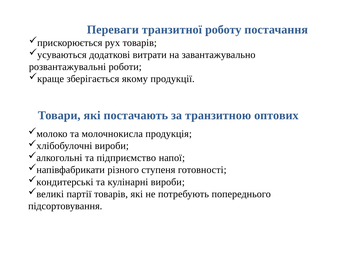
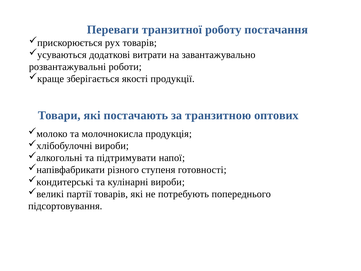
якому: якому -> якості (135, 79)
підприємство: підприємство -> підтримувати (126, 158)
